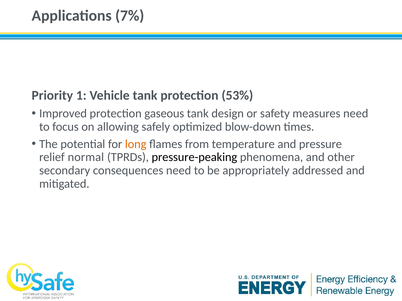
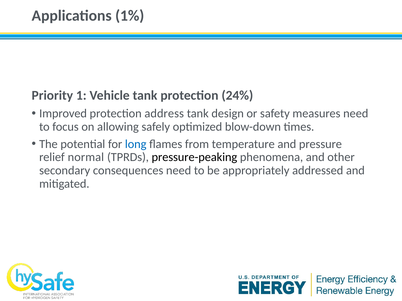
7%: 7% -> 1% (130, 16)
53%: 53% -> 24% (237, 96)
gaseous: gaseous -> address (164, 114)
long colour: orange -> blue (136, 144)
